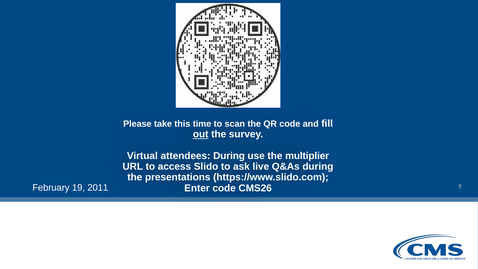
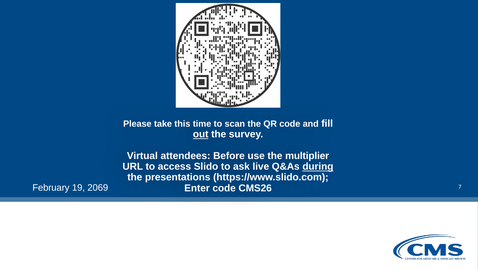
attendees During: During -> Before (229, 156)
during underline: none -> present (318, 167)
2011: 2011 -> 2069 (98, 188)
